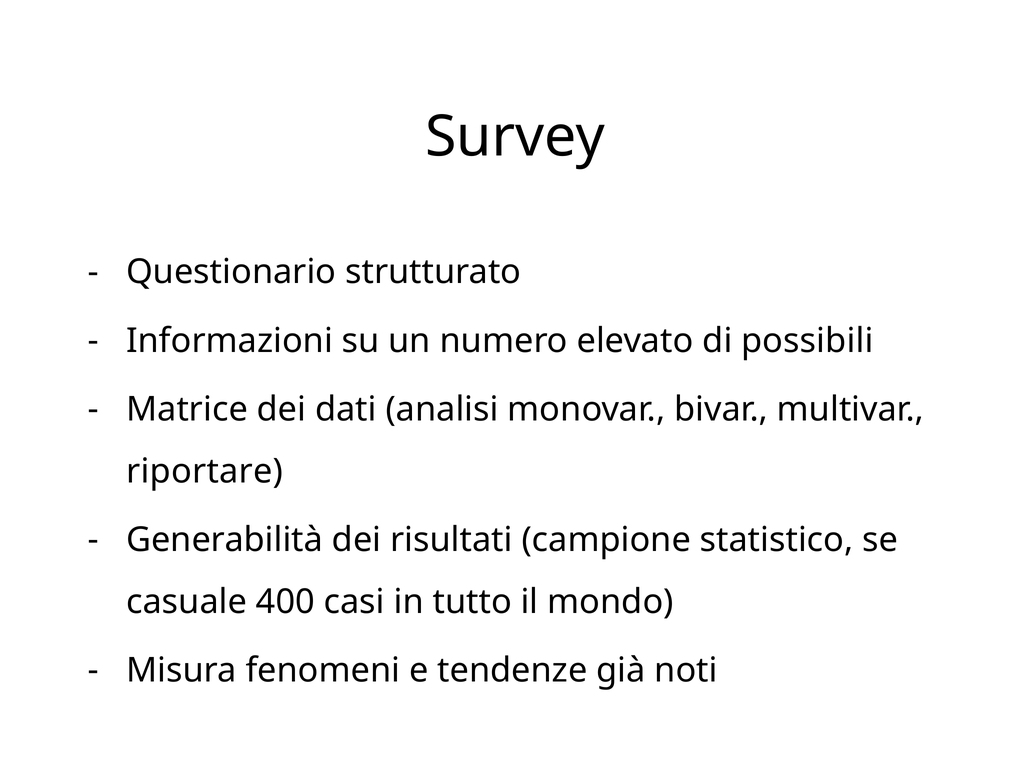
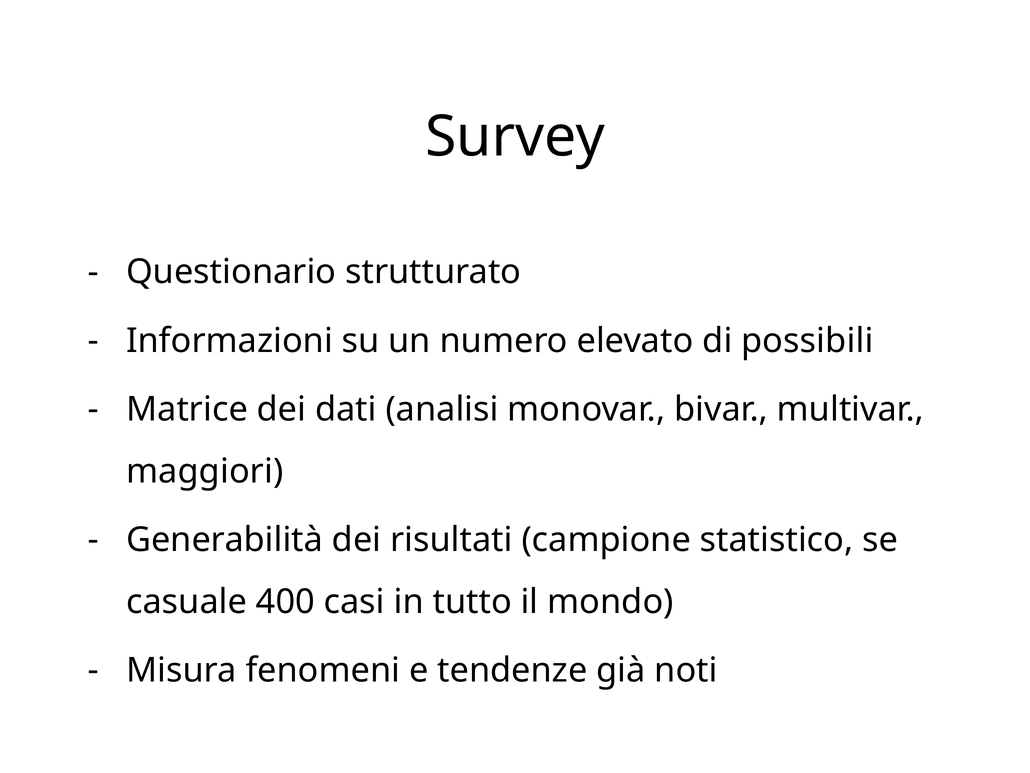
riportare: riportare -> maggiori (205, 471)
